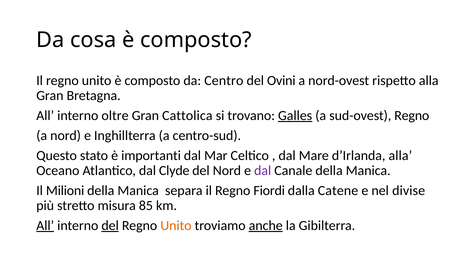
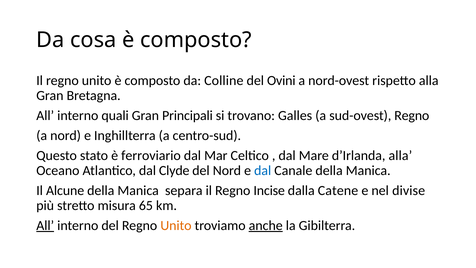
Centro: Centro -> Colline (224, 80)
oltre: oltre -> quali (115, 115)
Cattolica: Cattolica -> Principali (187, 115)
Galles underline: present -> none (295, 115)
importanti: importanti -> ferroviario (151, 155)
dal colour: purple -> blue (263, 170)
Milioni: Milioni -> Alcune (65, 190)
Fiordi: Fiordi -> Incise (269, 190)
85: 85 -> 65 (146, 205)
del underline: present -> none (110, 225)
